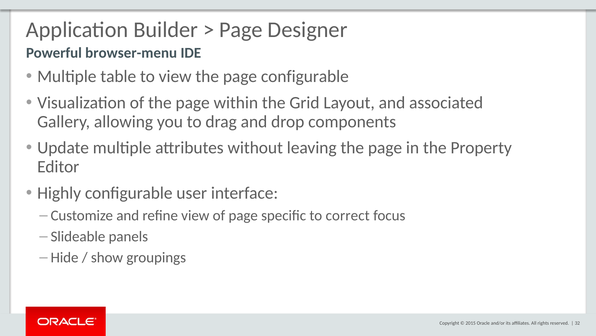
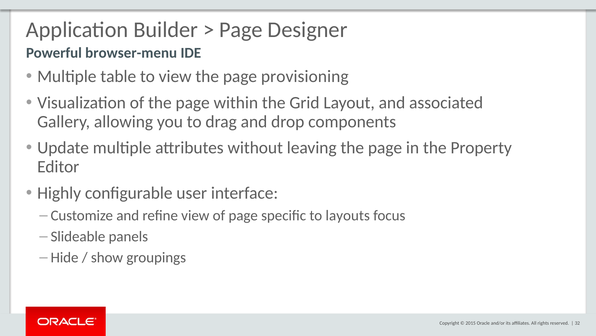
page configurable: configurable -> provisioning (305, 76)
correct: correct -> layouts (348, 215)
